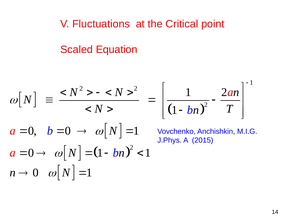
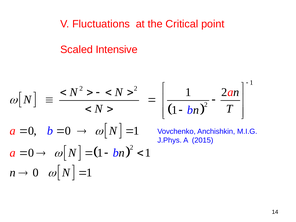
Equation: Equation -> Intensive (117, 50)
